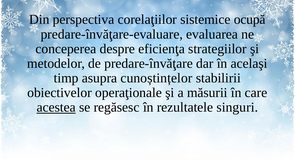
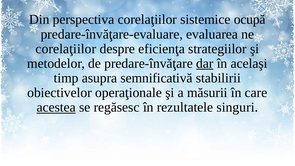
conceperea: conceperea -> corelaţiilor (66, 49)
dar underline: none -> present (205, 63)
cunoștințelor: cunoștințelor -> semnificativă (157, 78)
